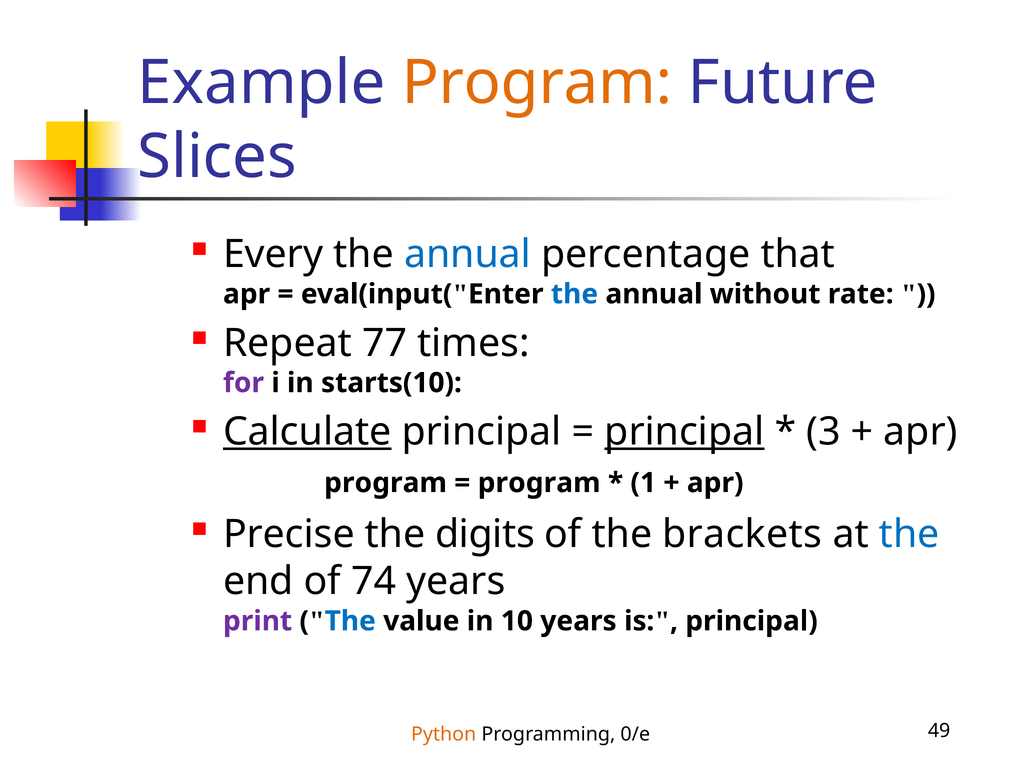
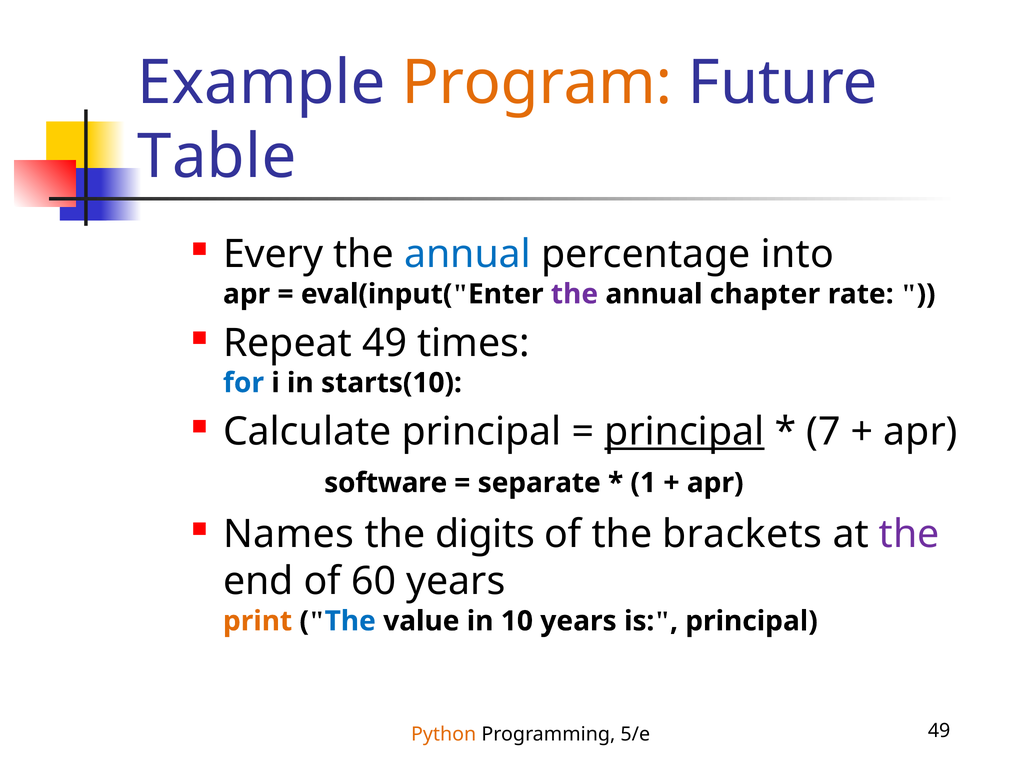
Slices: Slices -> Table (217, 157)
that: that -> into (798, 254)
the colour: blue -> purple (574, 294)
without: without -> chapter (765, 294)
Repeat 77: 77 -> 49 (385, 343)
for colour: purple -> blue (244, 383)
Calculate underline: present -> none (307, 432)
3: 3 -> 7 (824, 432)
program: program -> software (386, 483)
program: program -> separate (539, 483)
Precise: Precise -> Names (289, 534)
the colour: blue -> purple (909, 534)
74: 74 -> 60 (374, 582)
print colour: purple -> orange (258, 621)
0/e: 0/e -> 5/e (635, 734)
